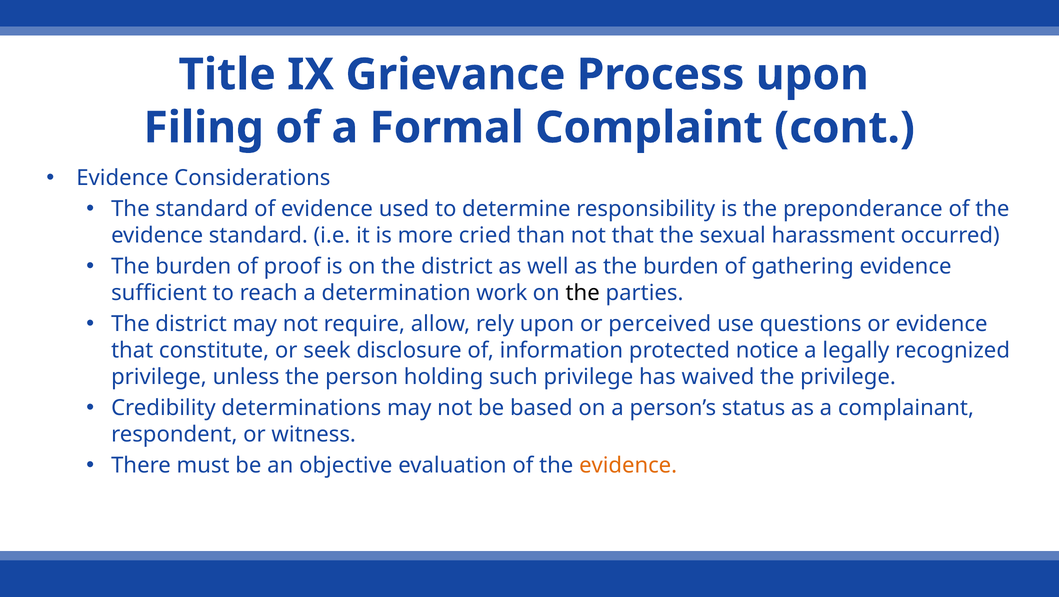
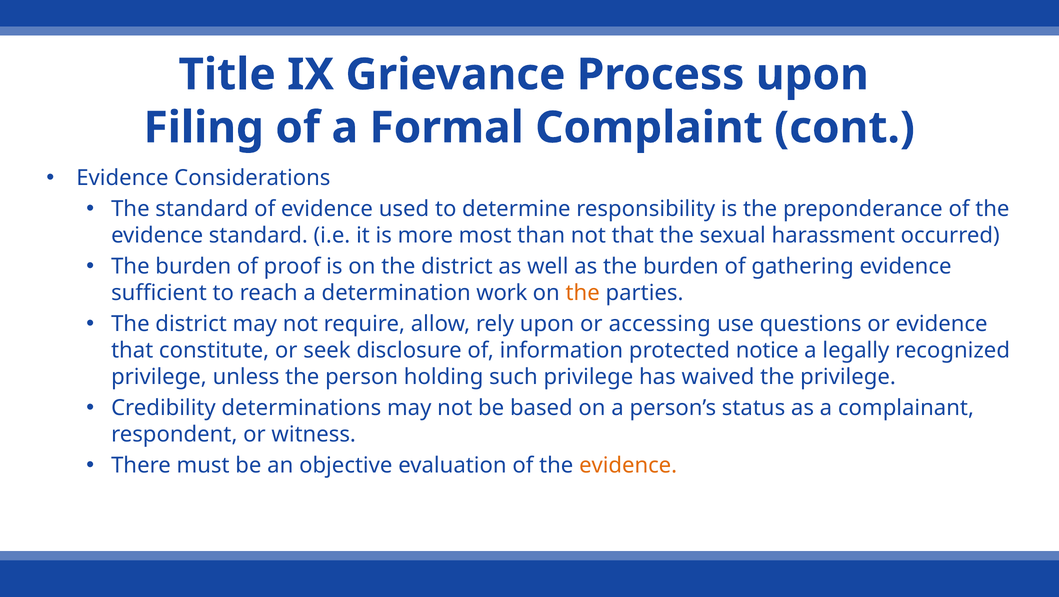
cried: cried -> most (485, 236)
the colour: black -> orange (583, 293)
perceived: perceived -> accessing (660, 324)
